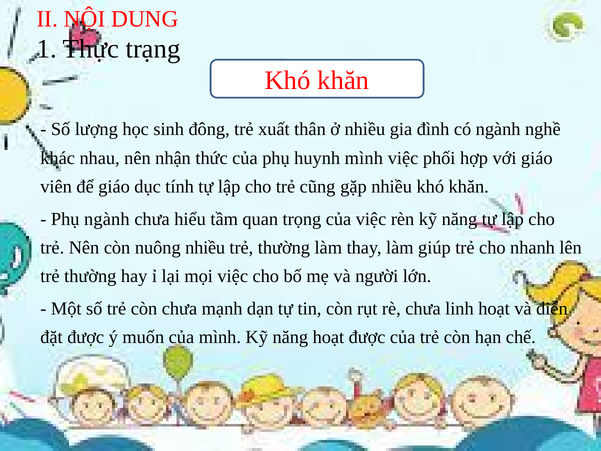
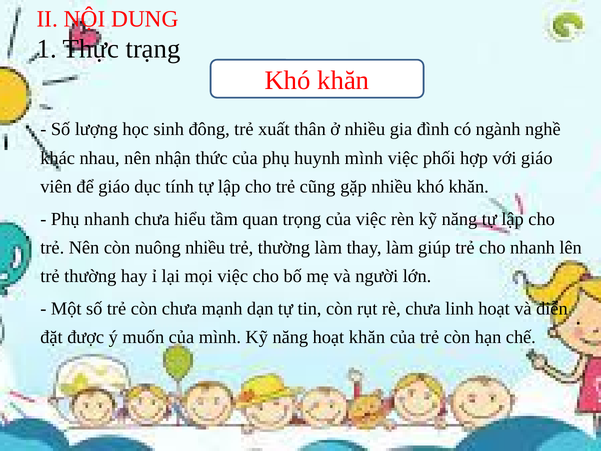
Phụ ngành: ngành -> nhanh (107, 219)
hoạt được: được -> khăn (367, 337)
